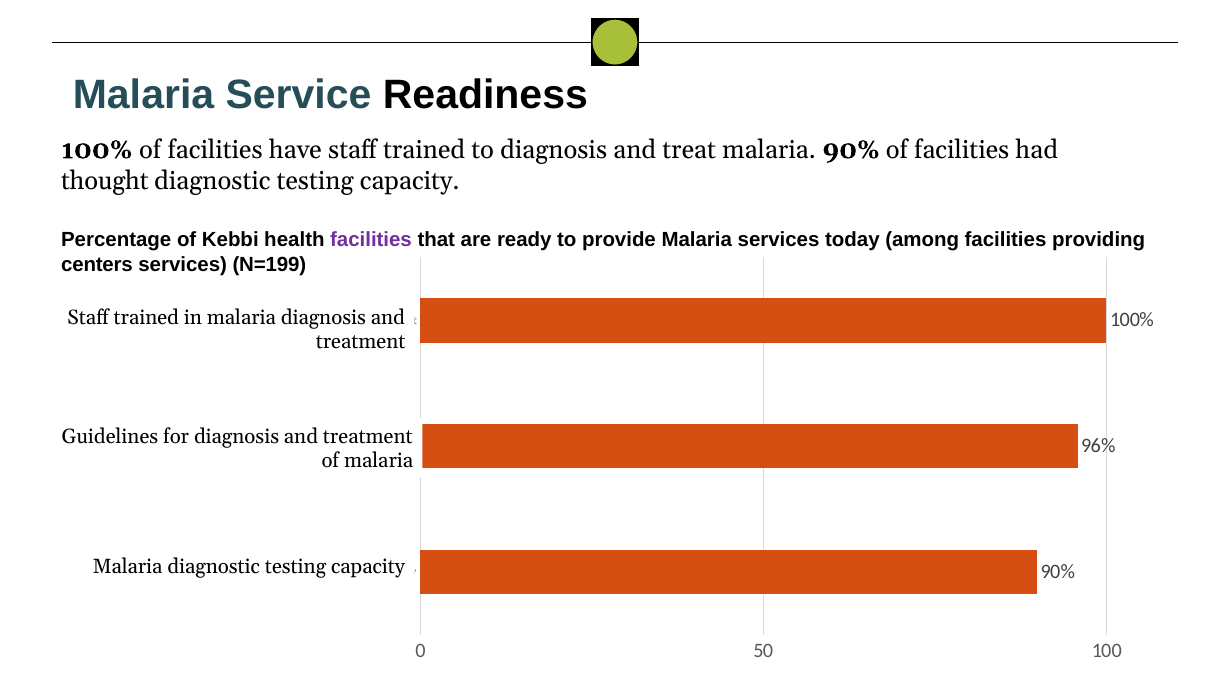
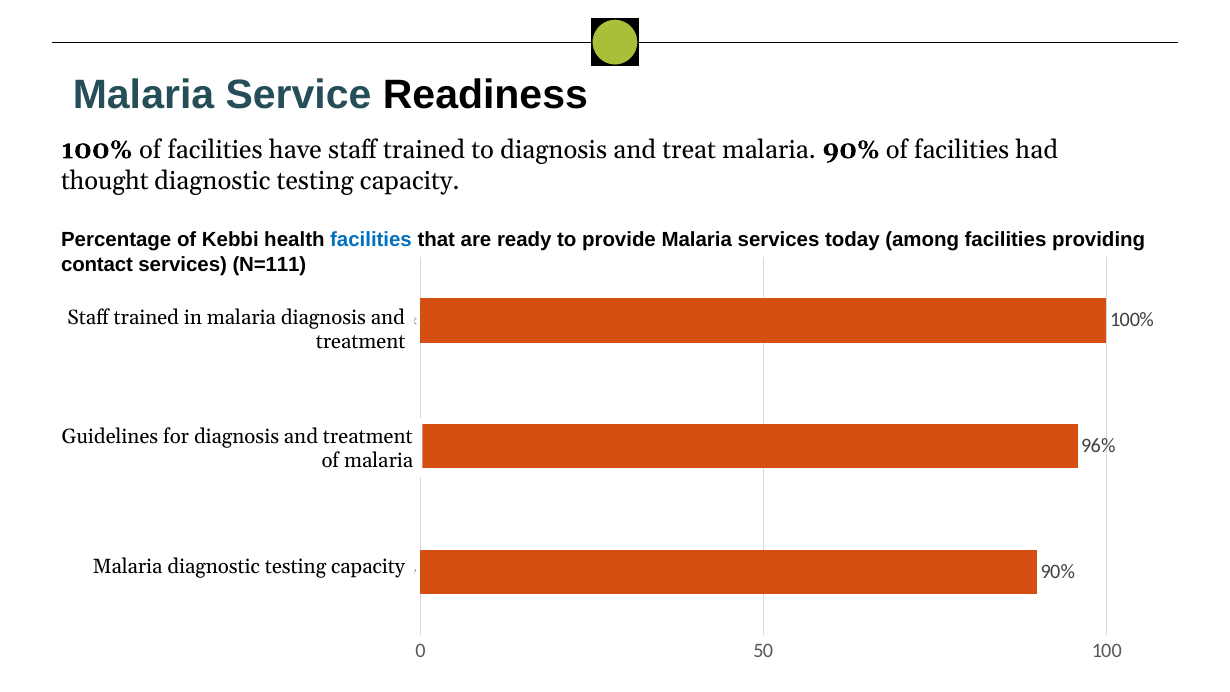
facilities colour: purple -> blue (371, 240)
centers: centers -> contact (97, 264)
N=199: N=199 -> N=111 (269, 264)
